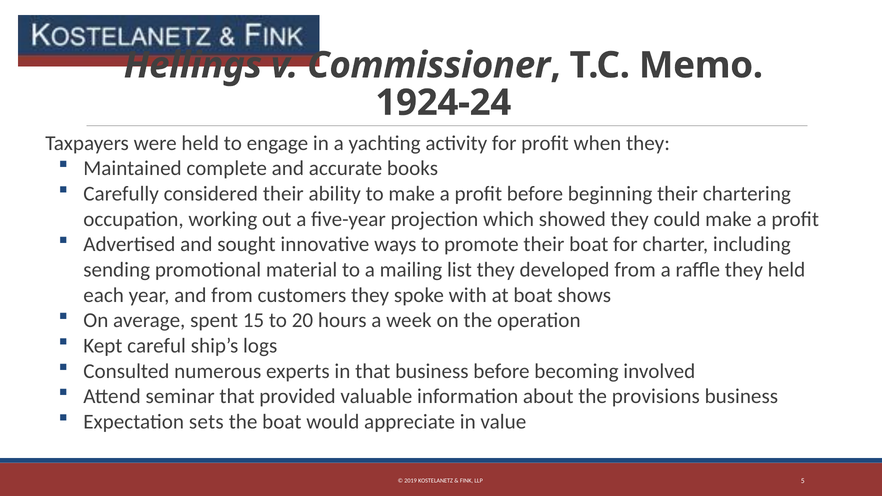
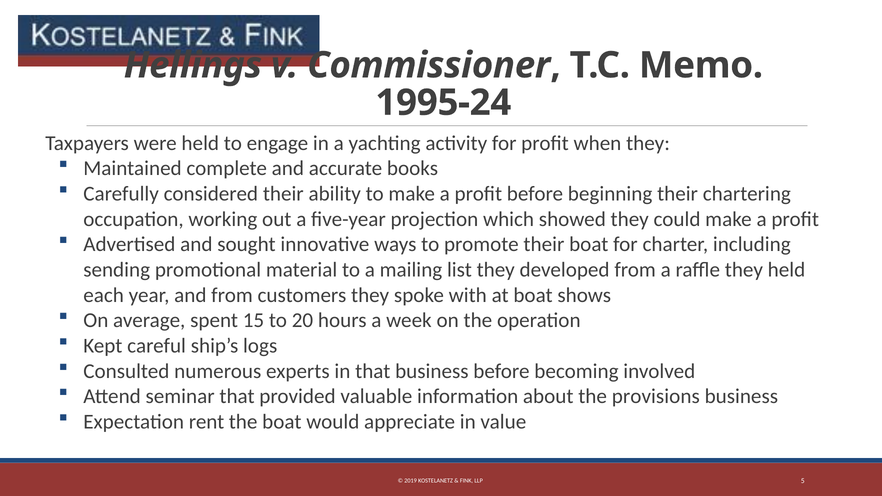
1924-24: 1924-24 -> 1995-24 (443, 103)
sets: sets -> rent (207, 422)
